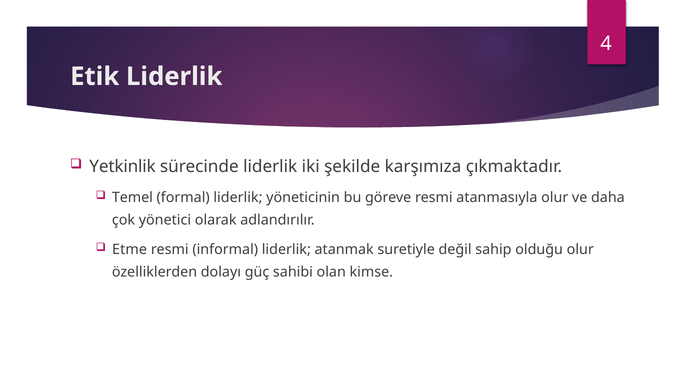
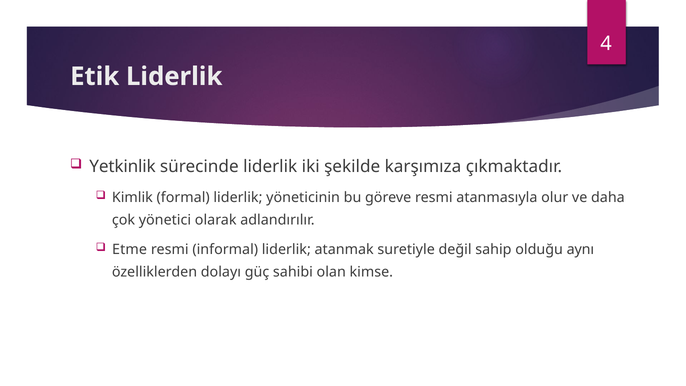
Temel: Temel -> Kimlik (132, 198)
olduğu olur: olur -> aynı (580, 249)
